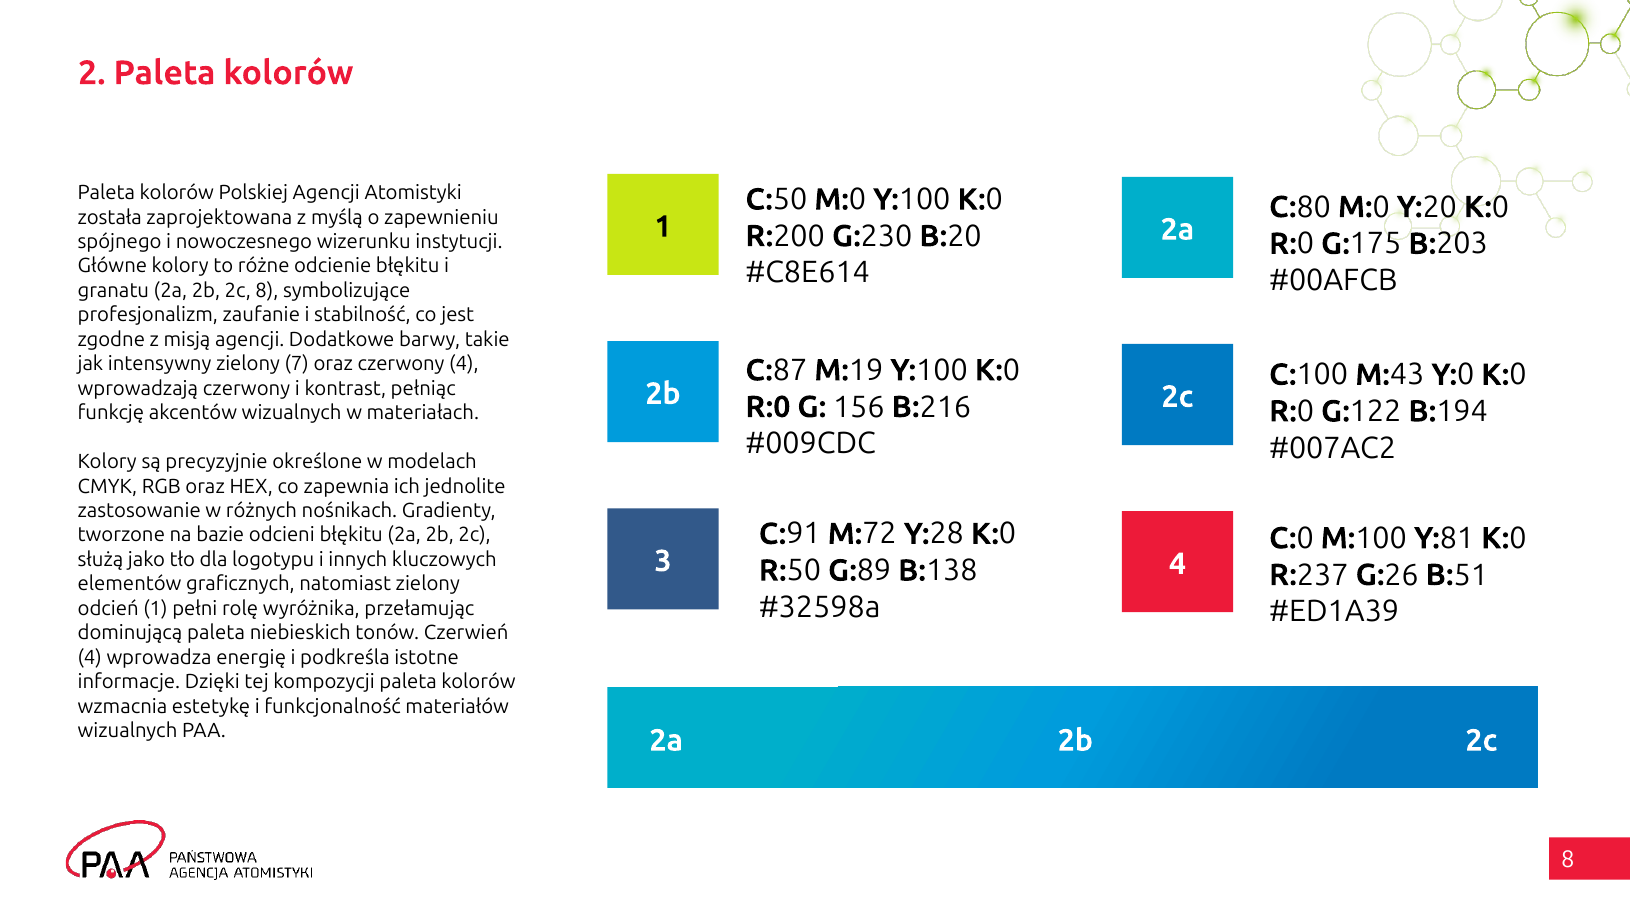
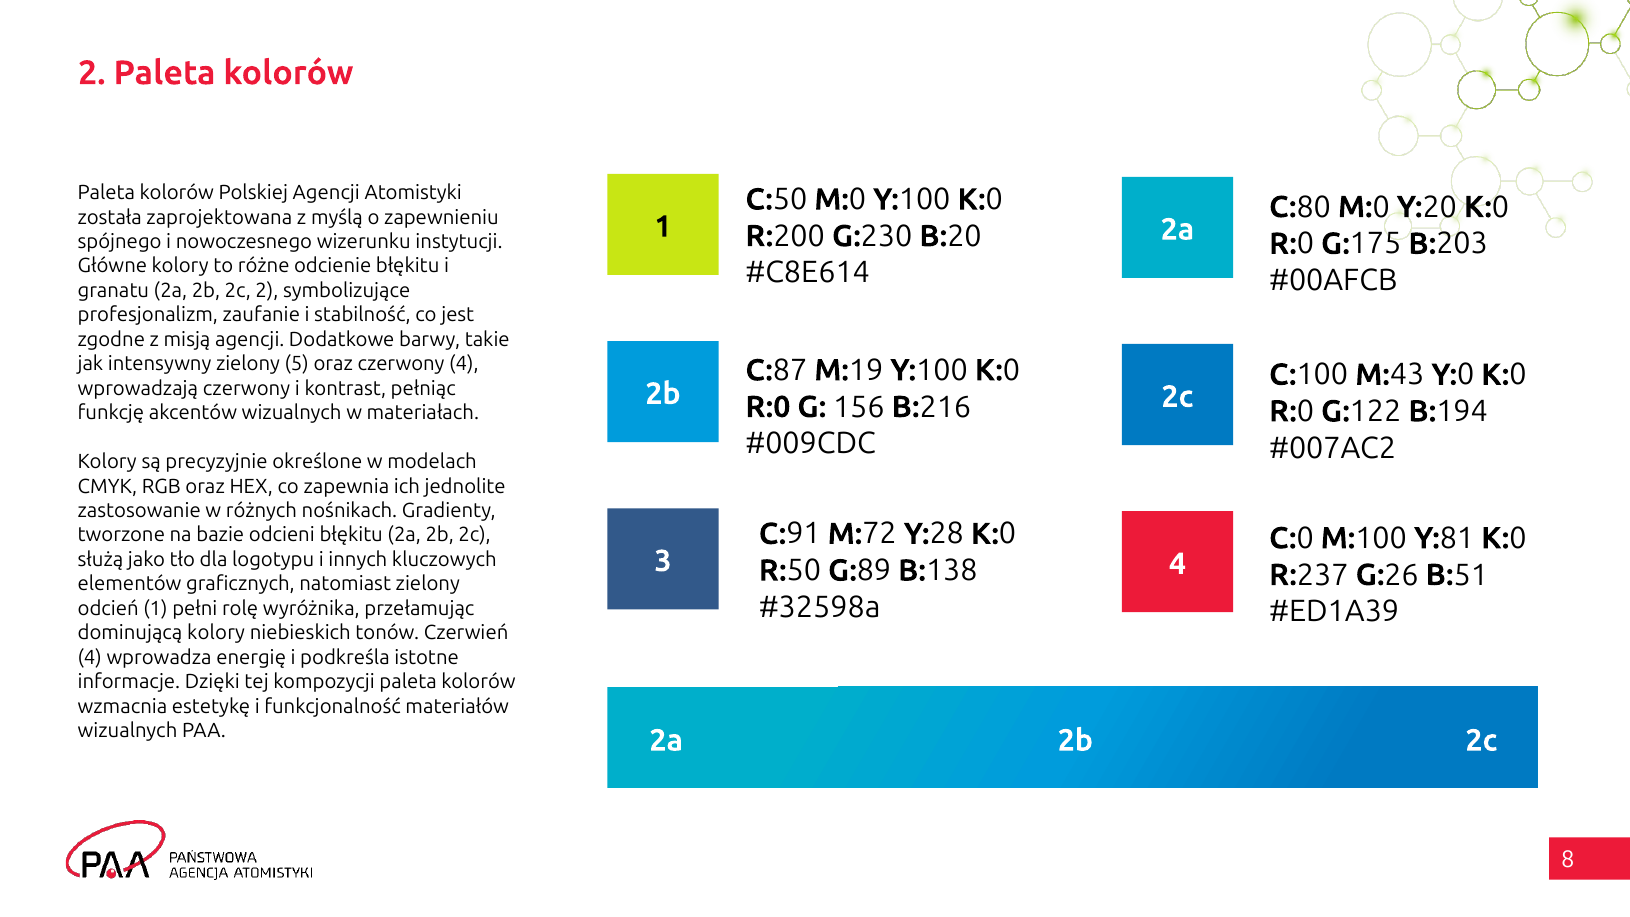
2c 8: 8 -> 2 (267, 291)
7: 7 -> 5 (297, 364)
dominującą paleta: paleta -> kolory (216, 633)
